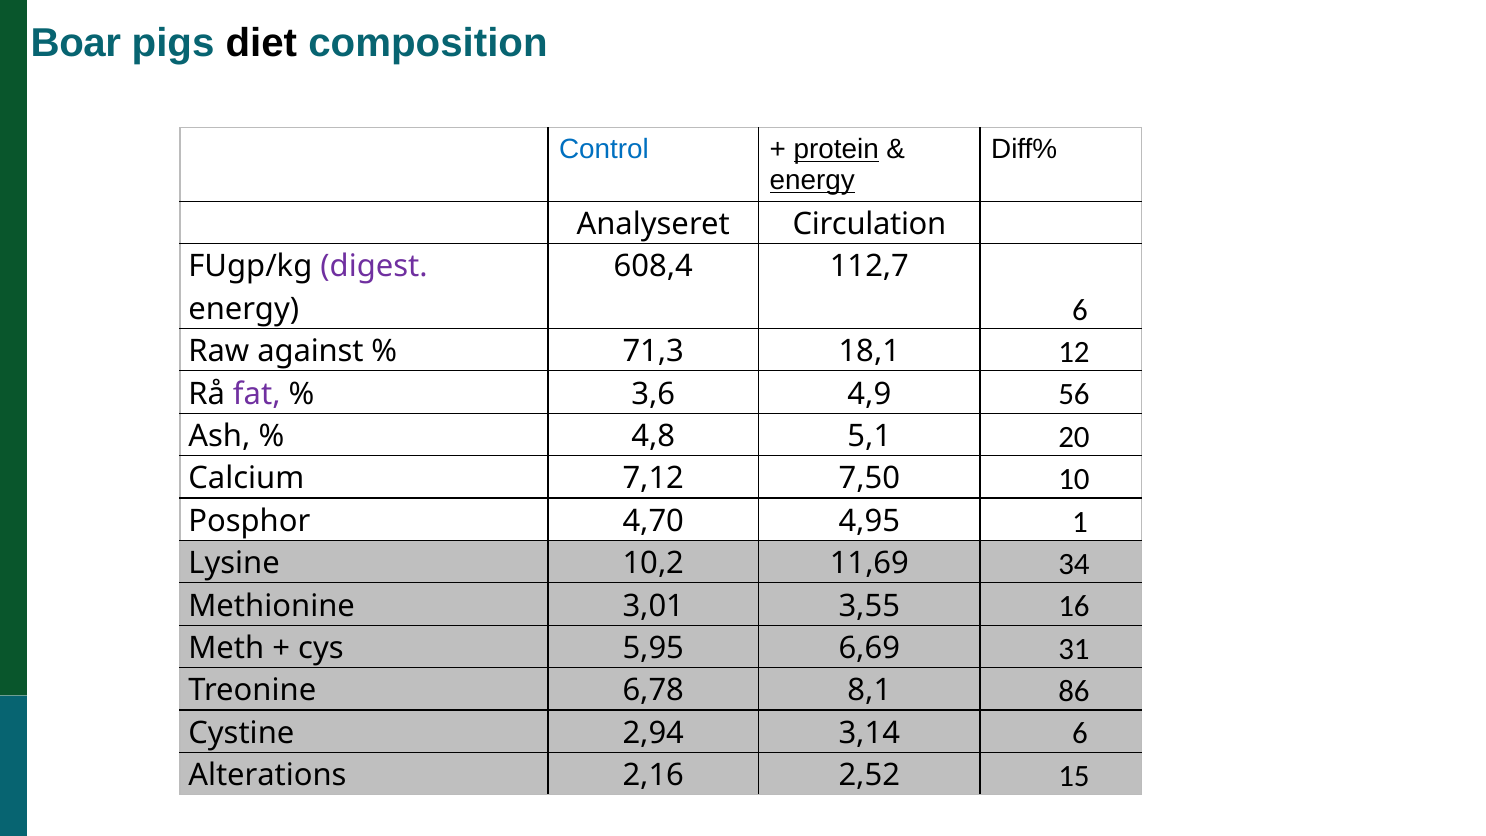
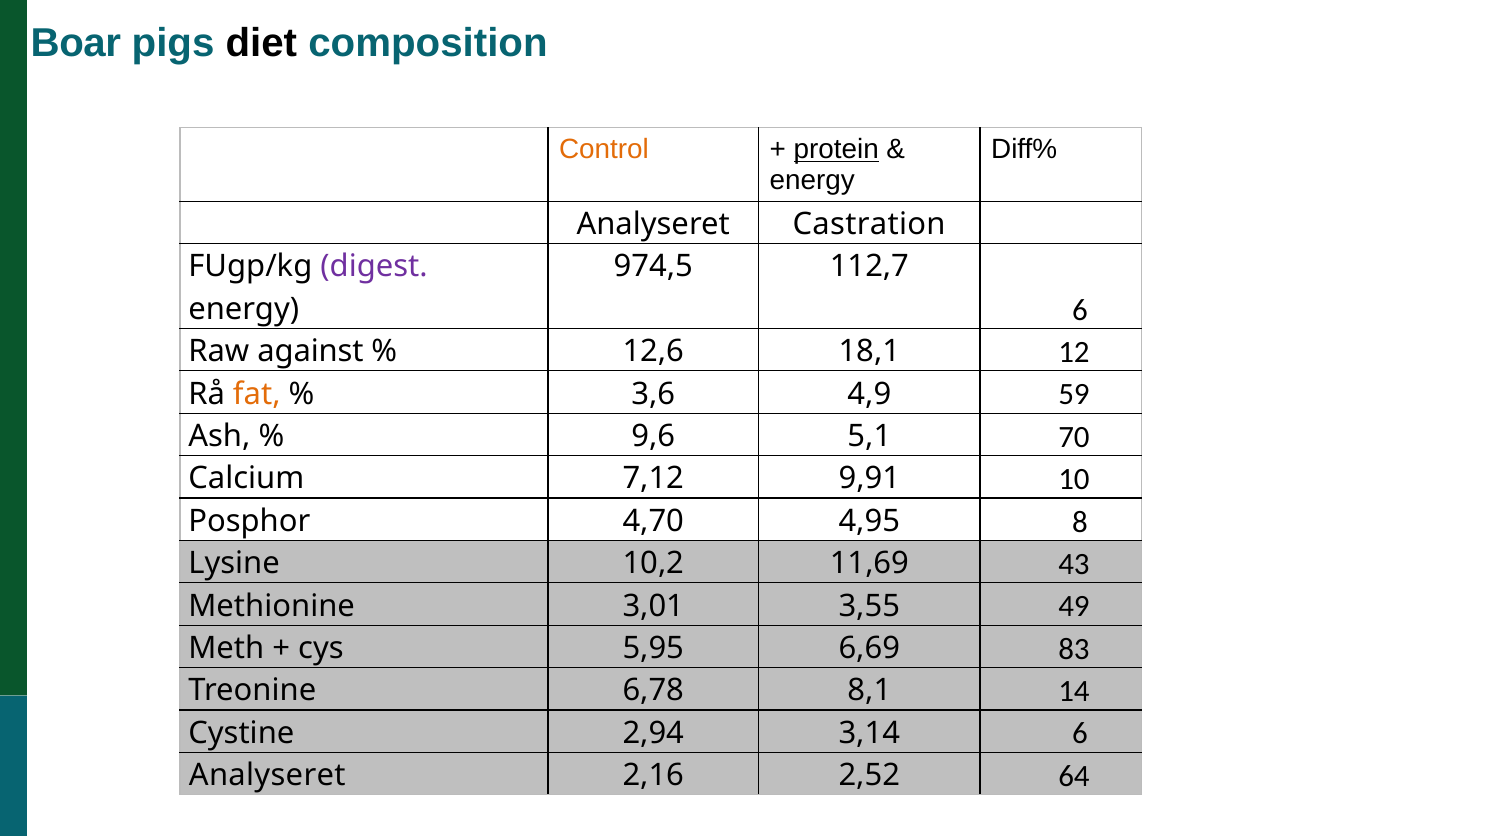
Control colour: blue -> orange (604, 149)
energy underline: present -> none (812, 181)
Circulation: Circulation -> Castration (869, 224)
608,4: 608,4 -> 974,5 (653, 267)
71,3: 71,3 -> 12,6 (653, 351)
fat colour: purple -> orange (257, 394)
56: 56 -> 59 (1074, 395)
4,8: 4,8 -> 9,6 (653, 436)
20: 20 -> 70 (1074, 437)
7,50: 7,50 -> 9,91 (869, 479)
1: 1 -> 8 (1080, 522)
34: 34 -> 43 (1074, 564)
16: 16 -> 49 (1074, 606)
31: 31 -> 83 (1074, 649)
86: 86 -> 14 (1074, 691)
Alterations: Alterations -> Analyseret (267, 775)
15: 15 -> 64 (1074, 776)
